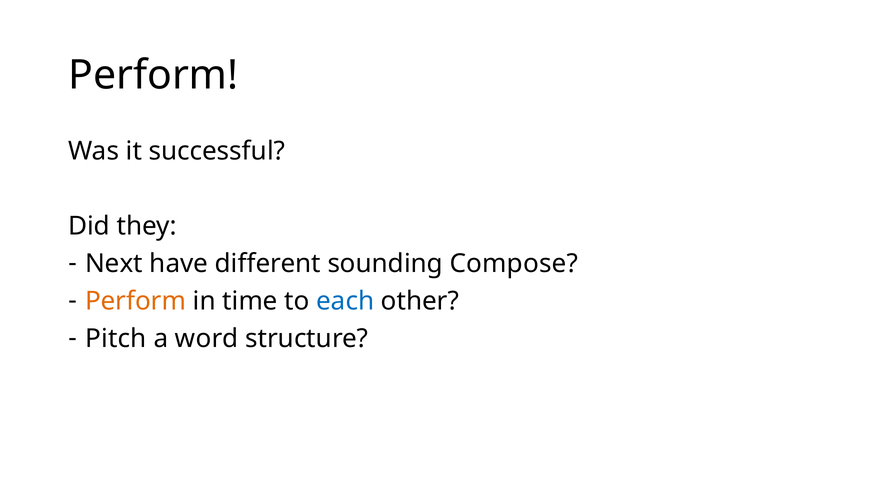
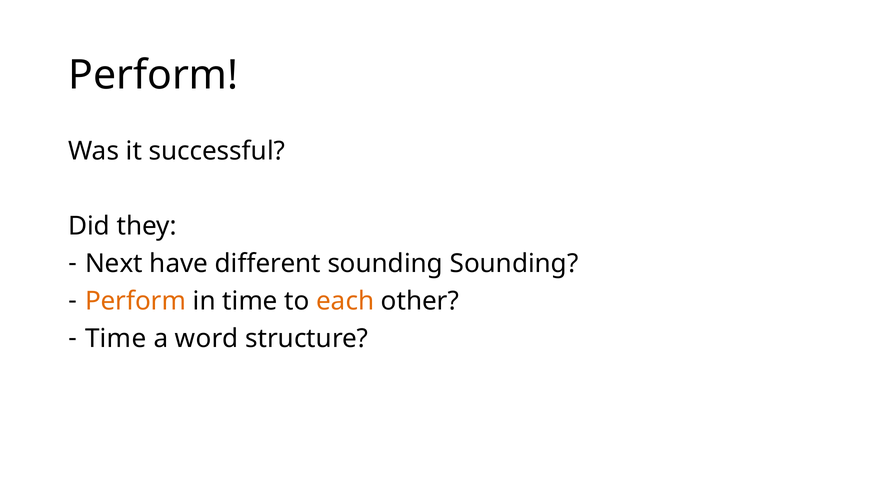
sounding Compose: Compose -> Sounding (514, 264)
each colour: blue -> orange (345, 301)
Pitch: Pitch -> Time (116, 339)
